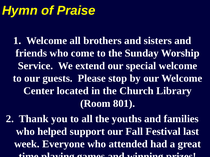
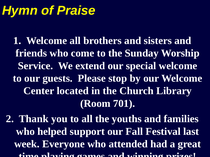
801: 801 -> 701 (124, 104)
